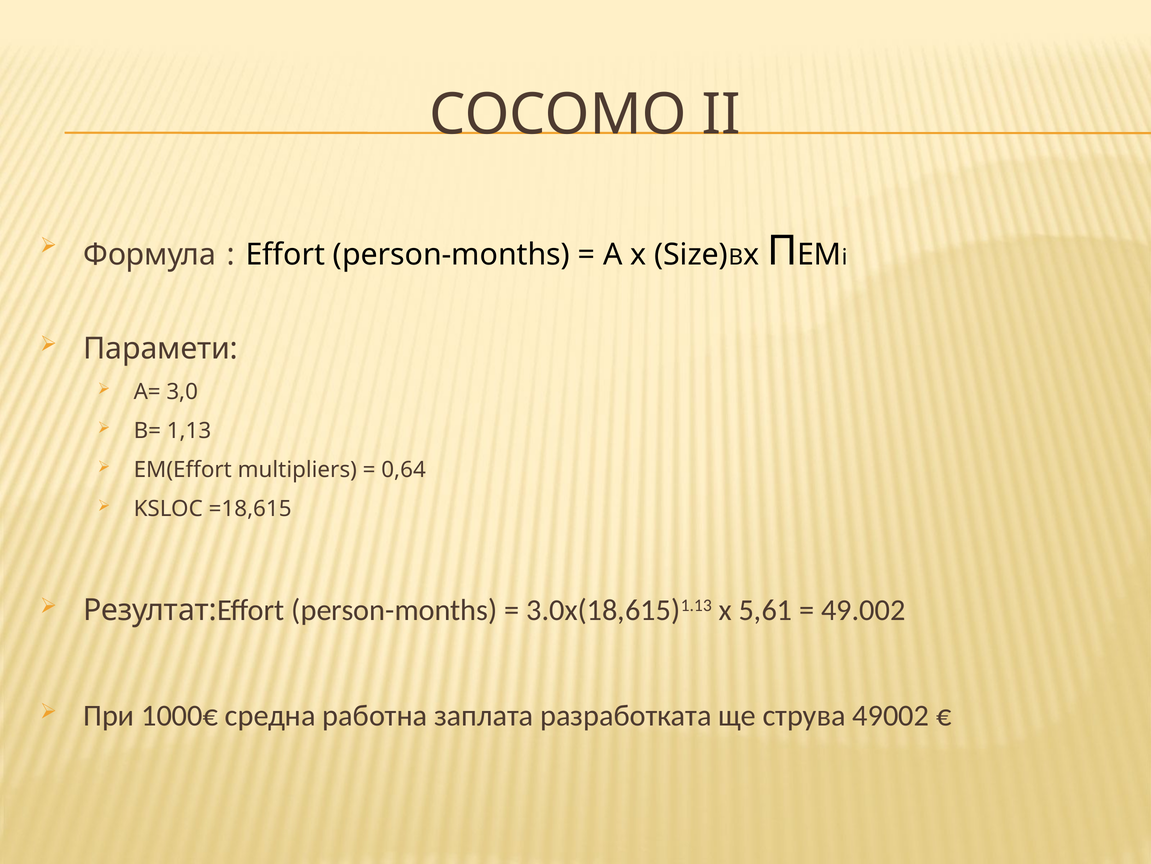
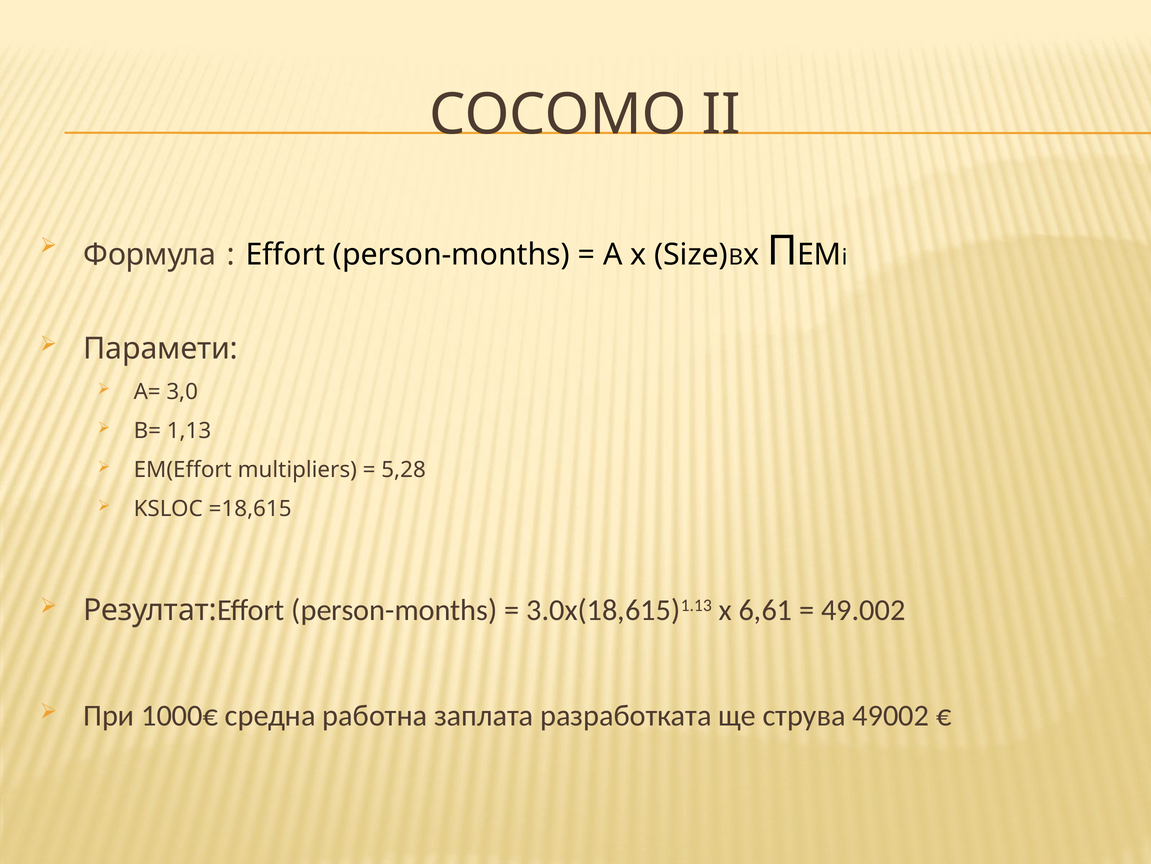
0,64: 0,64 -> 5,28 (404, 470)
5,61: 5,61 -> 6,61 (765, 610)
